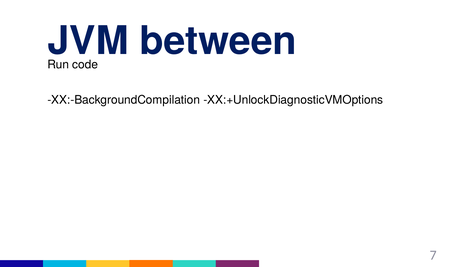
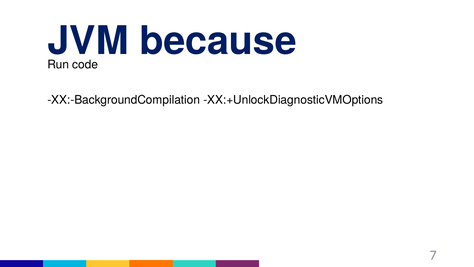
between: between -> because (218, 41)
